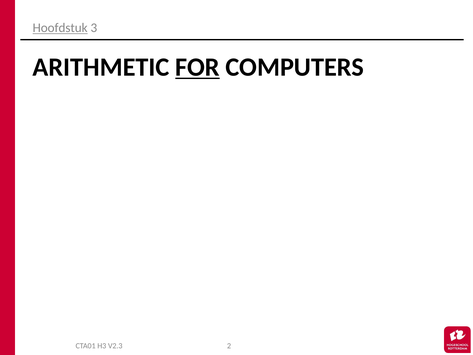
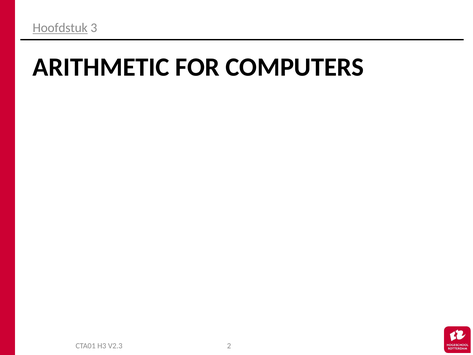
FOR underline: present -> none (198, 67)
